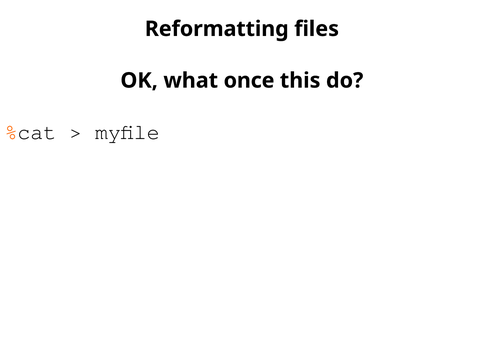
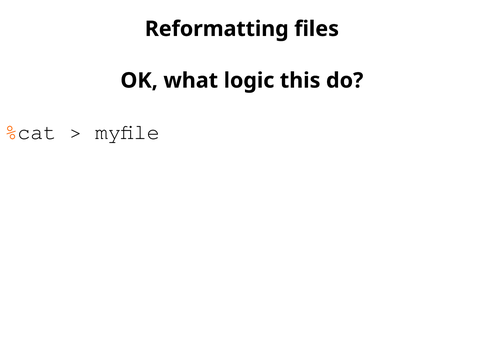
once: once -> logic (249, 81)
